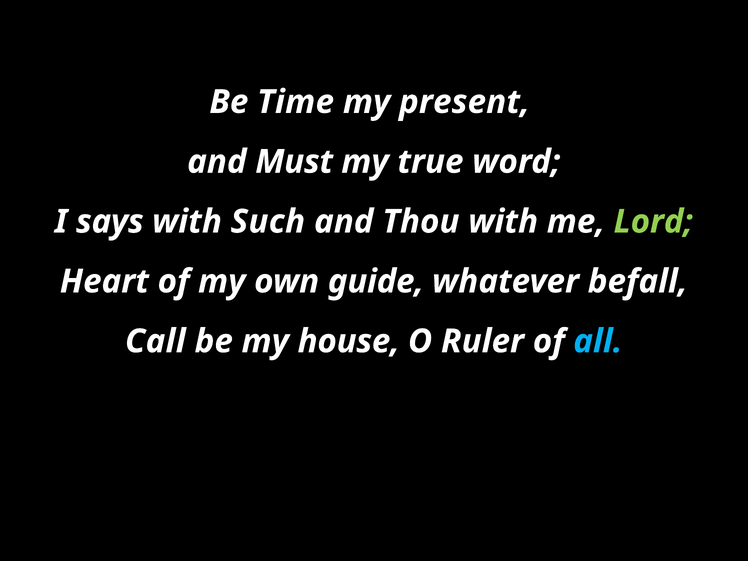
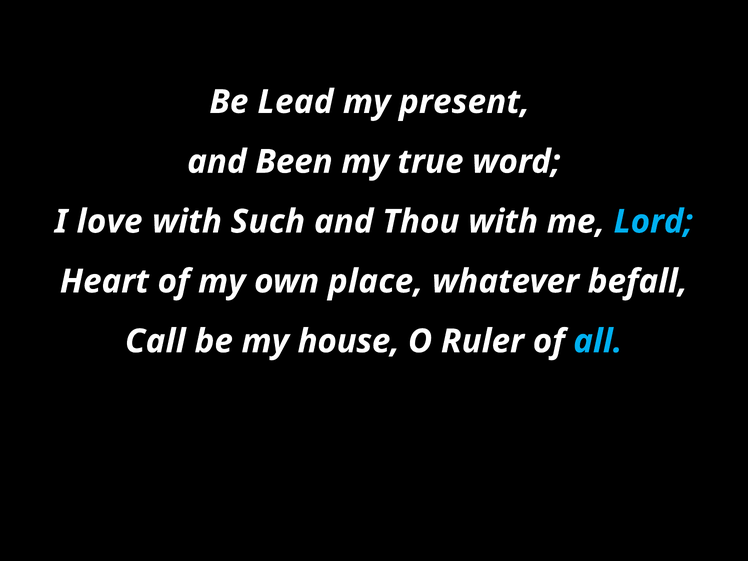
Time: Time -> Lead (296, 102)
Must: Must -> Been (294, 162)
says: says -> love (110, 222)
Lord colour: light green -> light blue (653, 222)
guide: guide -> place (375, 281)
